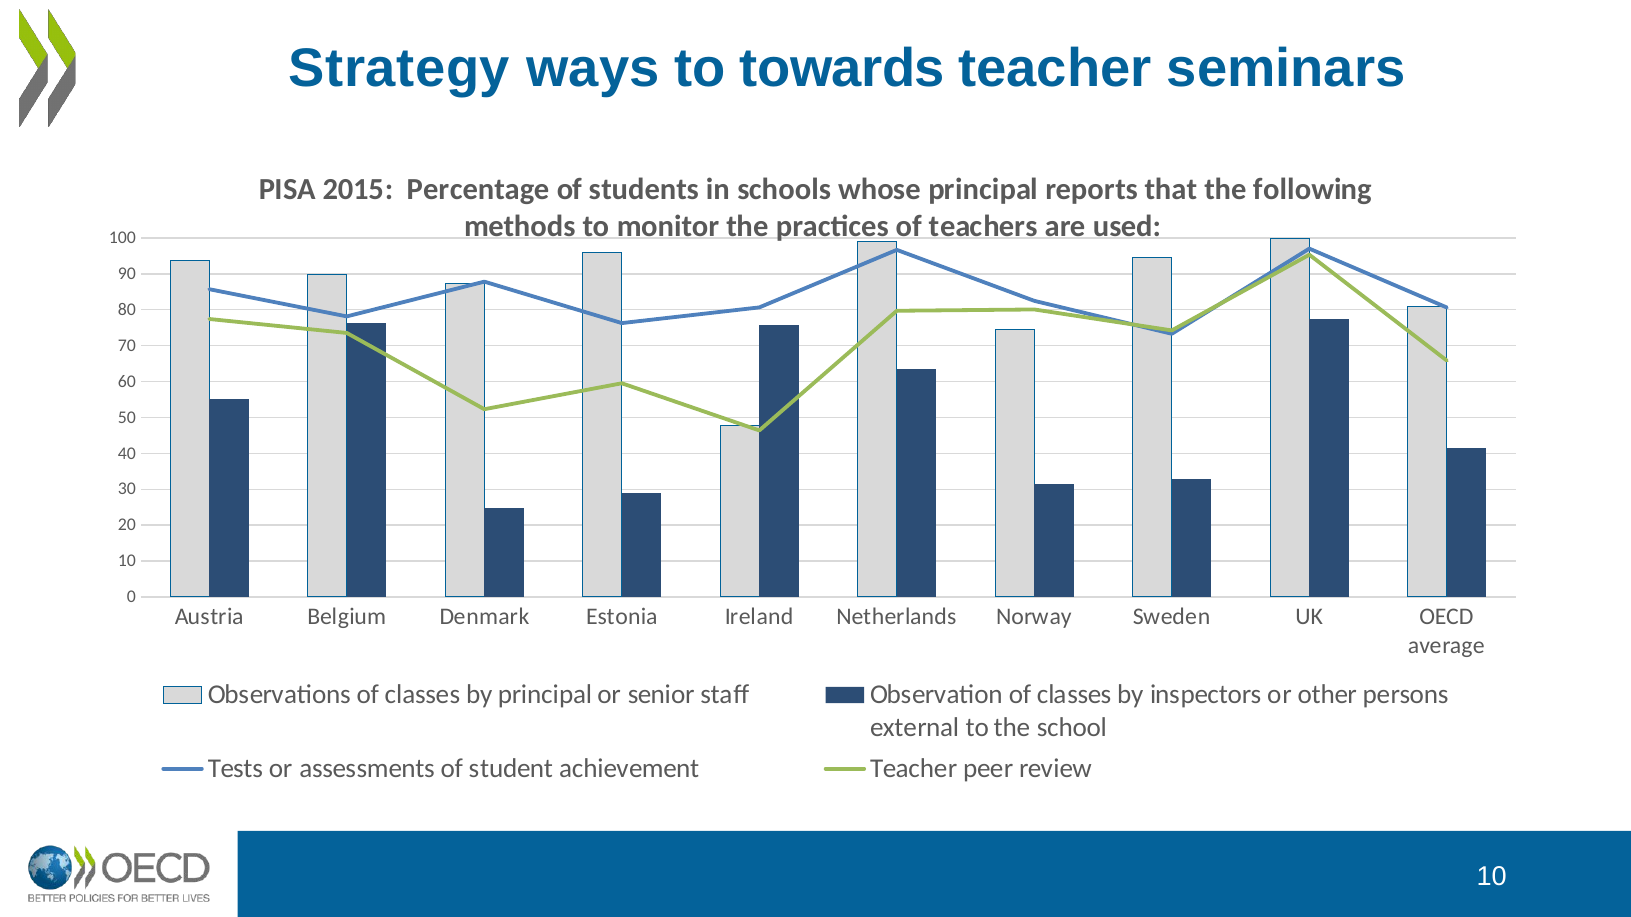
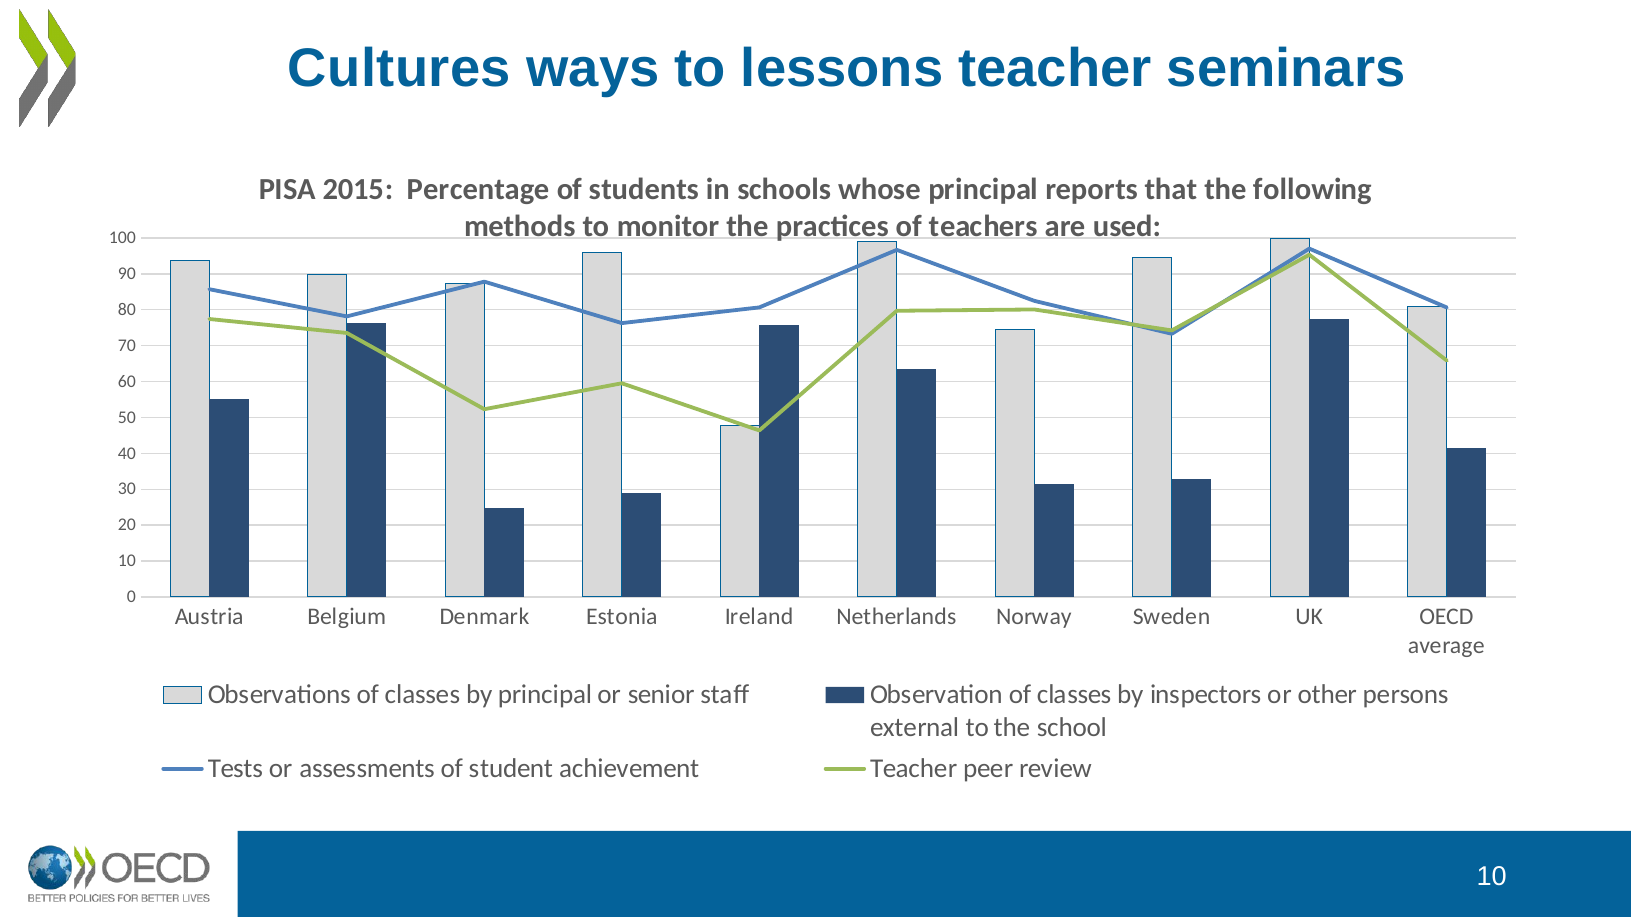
Strategy: Strategy -> Cultures (399, 69)
towards: towards -> lessons (842, 69)
